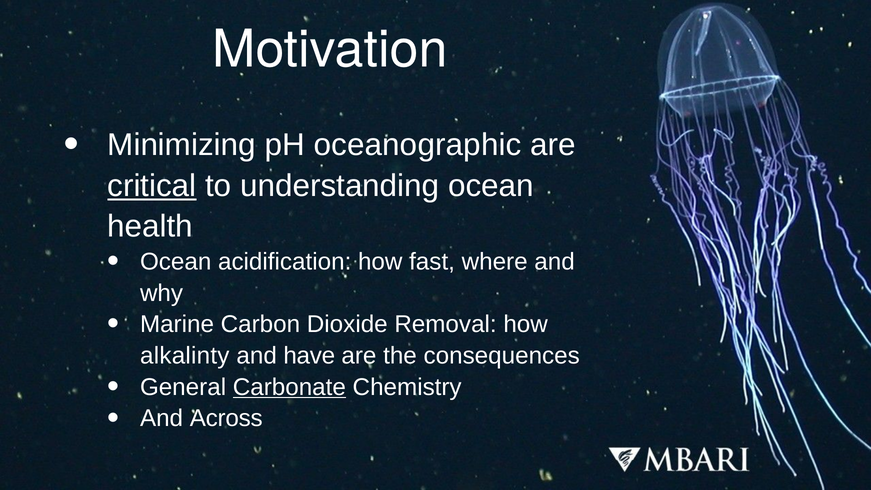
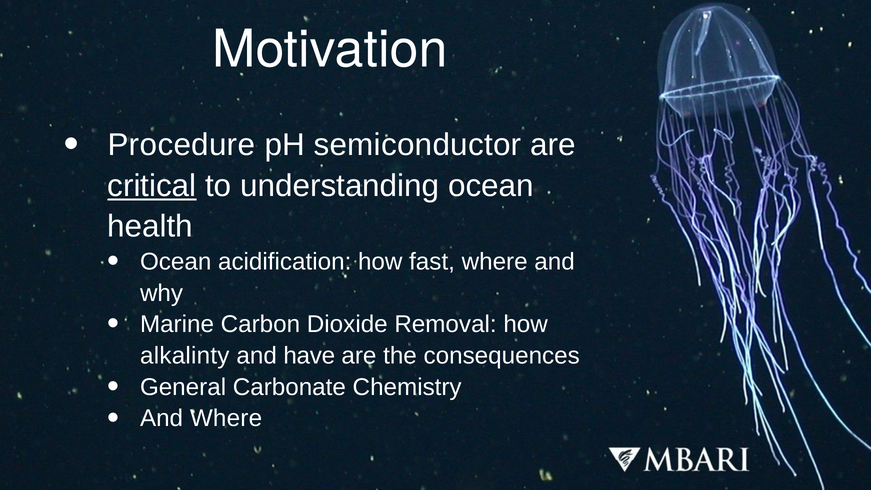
Minimizing: Minimizing -> Procedure (181, 145)
oceanographic: oceanographic -> semiconductor (417, 145)
Carbonate underline: present -> none (289, 387)
And Across: Across -> Where (226, 418)
